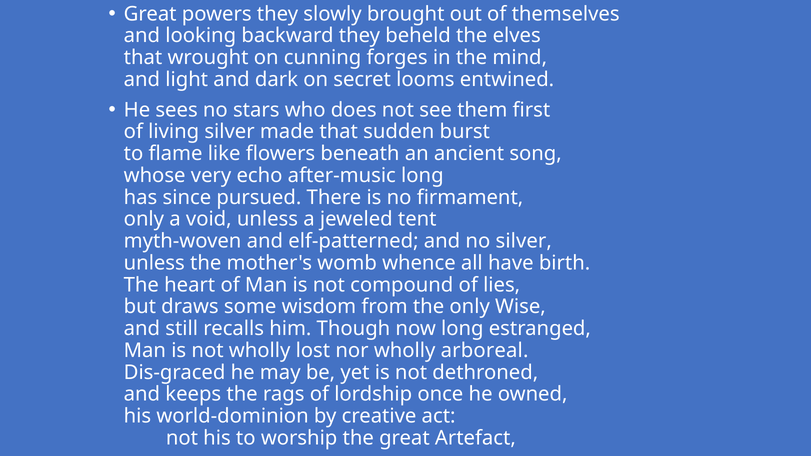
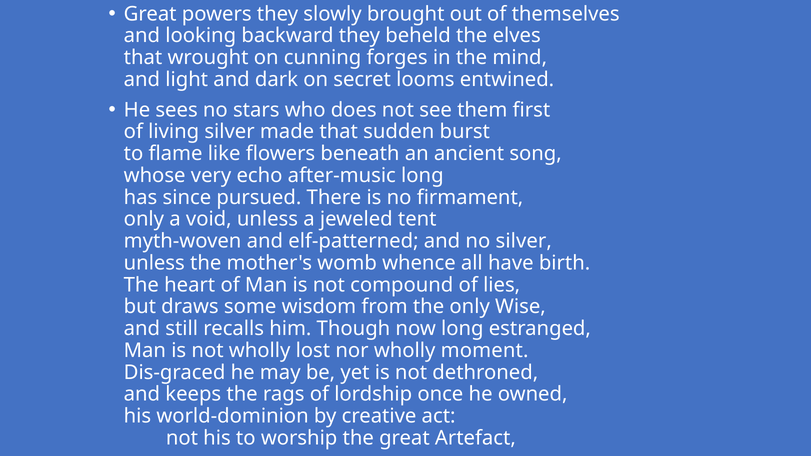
arboreal: arboreal -> moment (485, 351)
